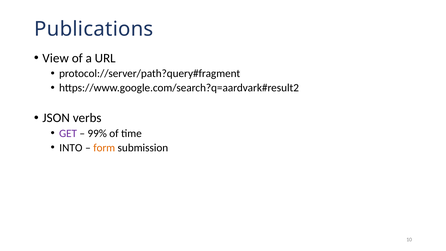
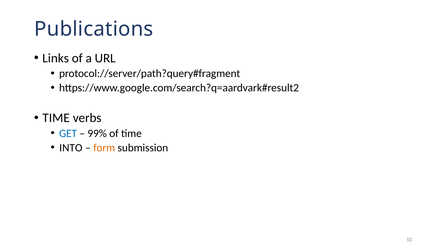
View: View -> Links (56, 58)
JSON: JSON -> TIME (56, 118)
GET colour: purple -> blue (68, 133)
